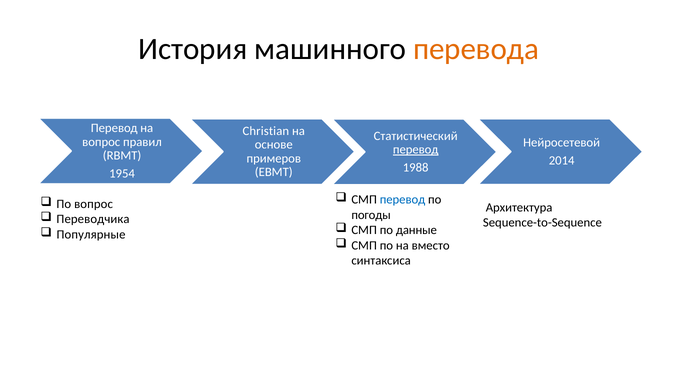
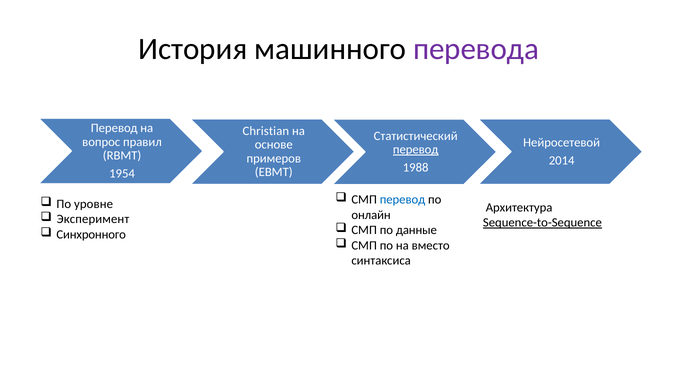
перевода colour: orange -> purple (476, 49)
По вопрос: вопрос -> уровне (94, 204)
погоды: погоды -> онлайн (371, 215)
Переводчика: Переводчика -> Эксперимент (93, 219)
Sequence-to-Sequence underline: none -> present (542, 223)
Популярные: Популярные -> Синхронного (91, 235)
